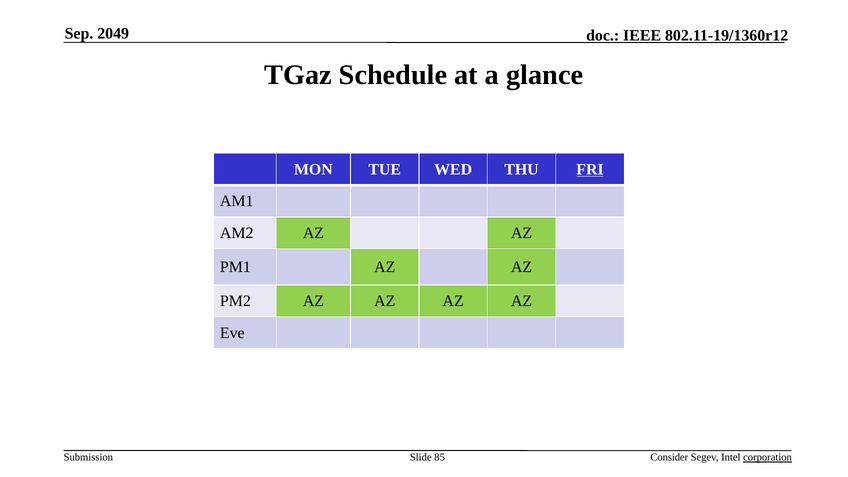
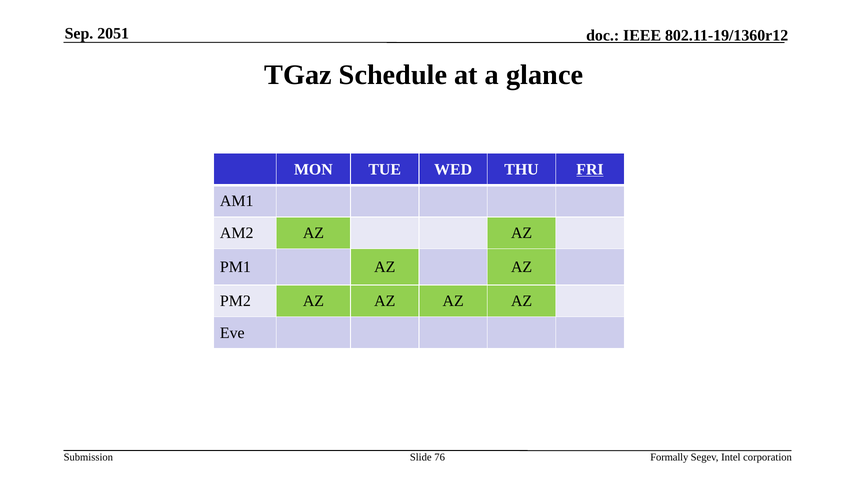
2049: 2049 -> 2051 (113, 34)
85: 85 -> 76 (440, 457)
Consider: Consider -> Formally (669, 457)
corporation underline: present -> none (768, 457)
